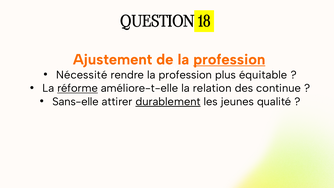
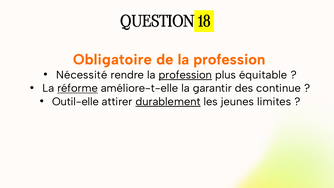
Ajustement: Ajustement -> Obligatoire (112, 59)
profession underline: present -> none (229, 59)
profession underline: none -> present (185, 75)
relation: relation -> garantir (212, 88)
Sans-elle: Sans-elle -> Outil-elle (76, 102)
qualité: qualité -> limites (274, 102)
